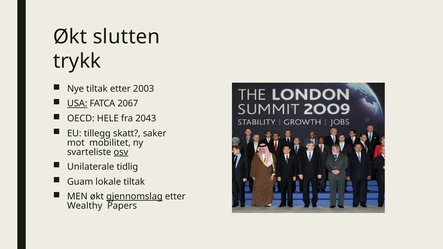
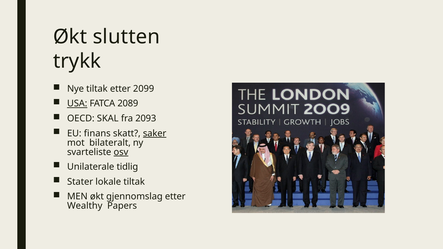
2003: 2003 -> 2099 (144, 89)
2067: 2067 -> 2089 (128, 104)
HELE: HELE -> SKAL (108, 119)
2043: 2043 -> 2093 (146, 119)
tillegg: tillegg -> finans (97, 133)
saker underline: none -> present (155, 133)
mobilitet: mobilitet -> bilateralt (110, 143)
Guam: Guam -> Stater (80, 182)
gjennomslag underline: present -> none (134, 197)
